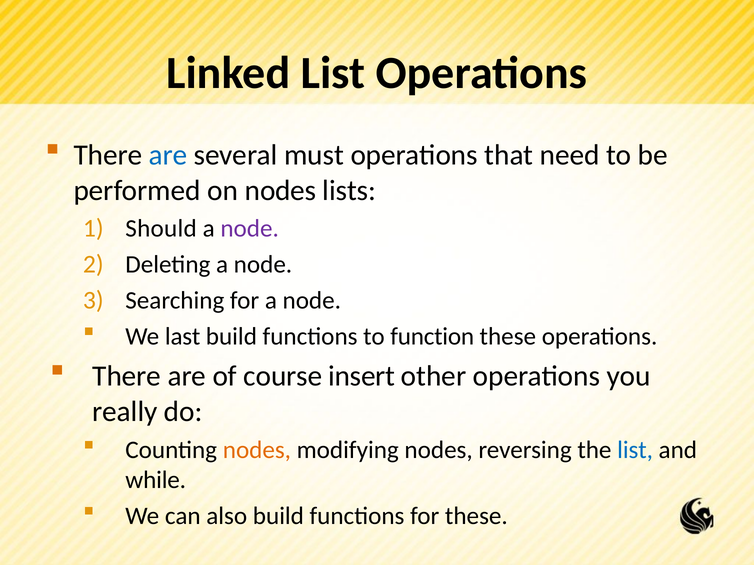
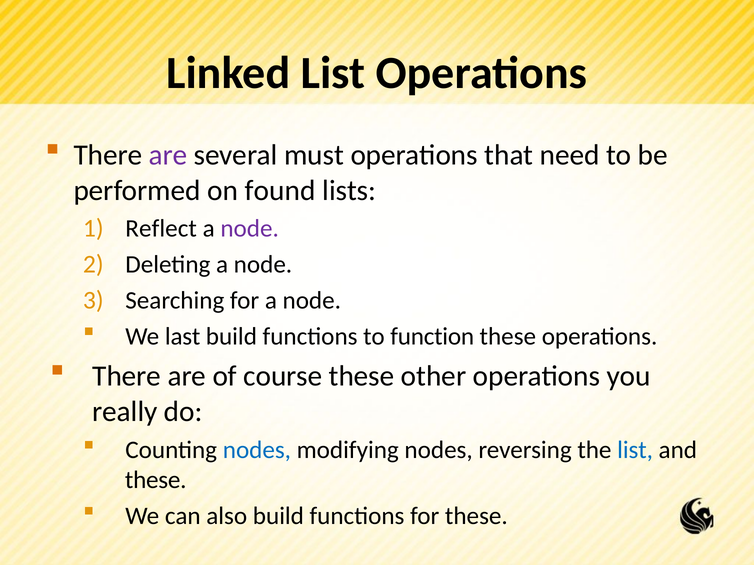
are colour: blue -> purple (168, 155)
on nodes: nodes -> found (280, 191)
Should: Should -> Reflect (161, 229)
course insert: insert -> these (362, 377)
nodes colour: orange -> blue (257, 450)
while: while -> these (156, 480)
